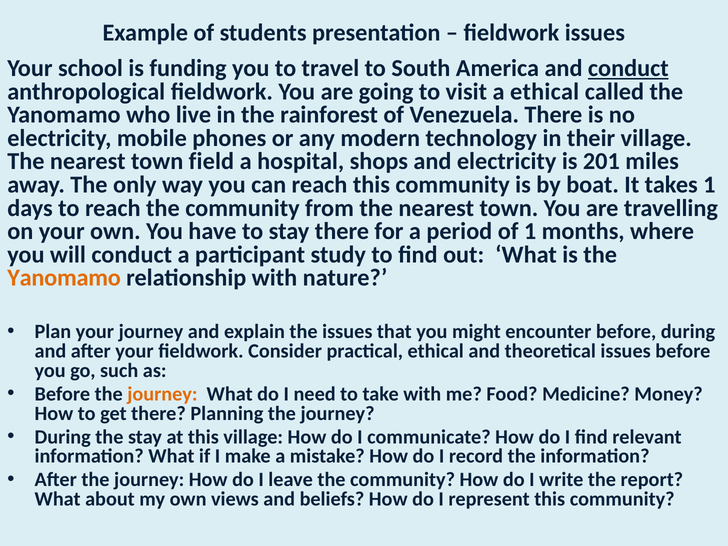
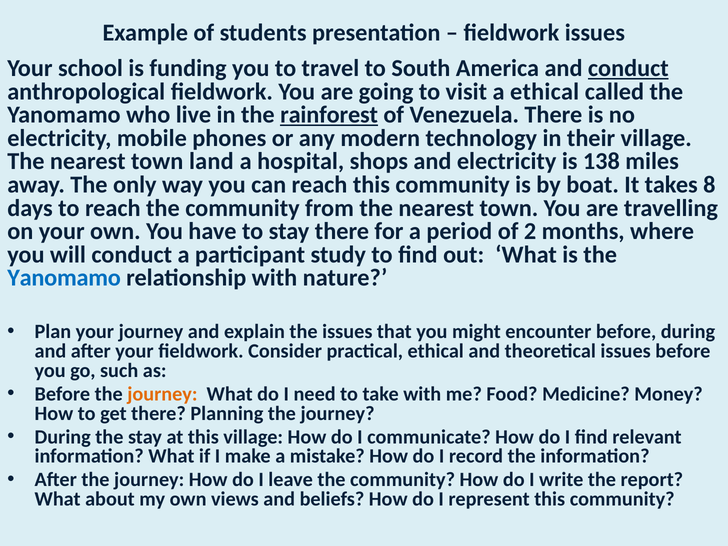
rainforest underline: none -> present (329, 115)
field: field -> land (211, 161)
201: 201 -> 138 (601, 161)
takes 1: 1 -> 8 (709, 185)
of 1: 1 -> 2 (530, 231)
Yanomamo colour: orange -> blue (64, 278)
